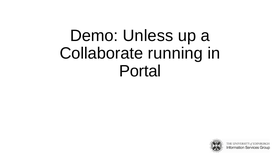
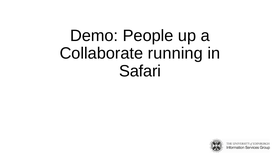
Unless: Unless -> People (148, 36)
Portal: Portal -> Safari (140, 71)
